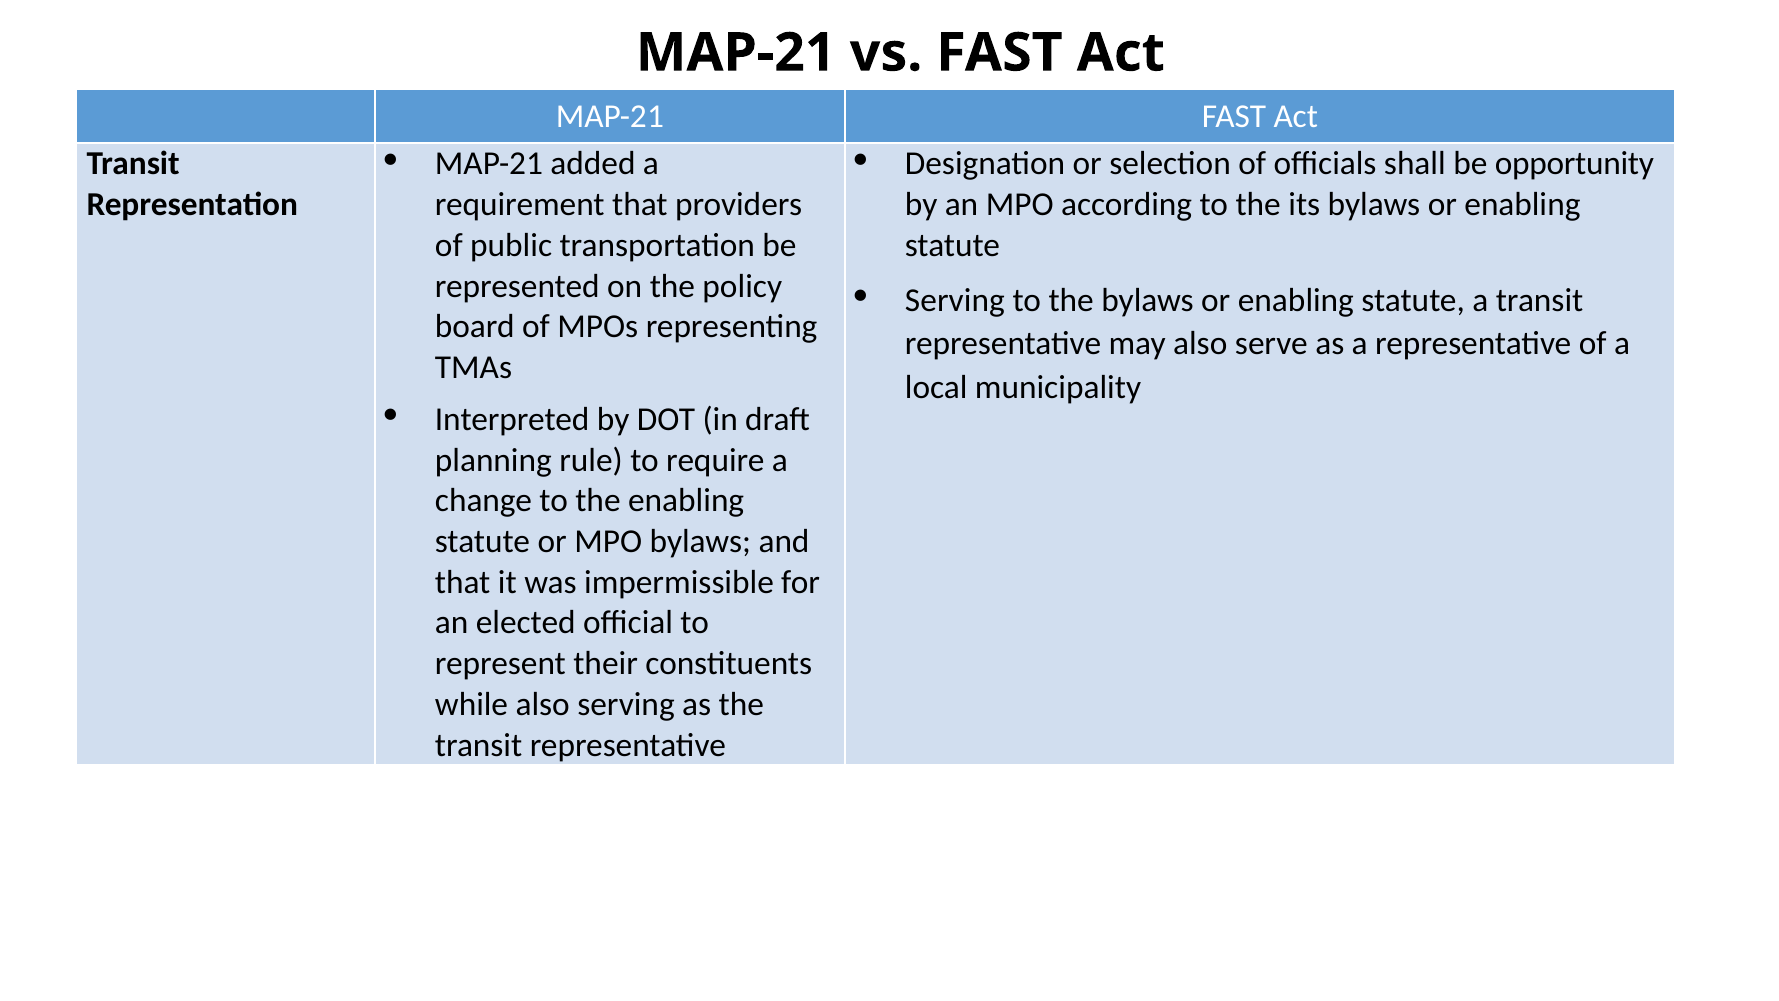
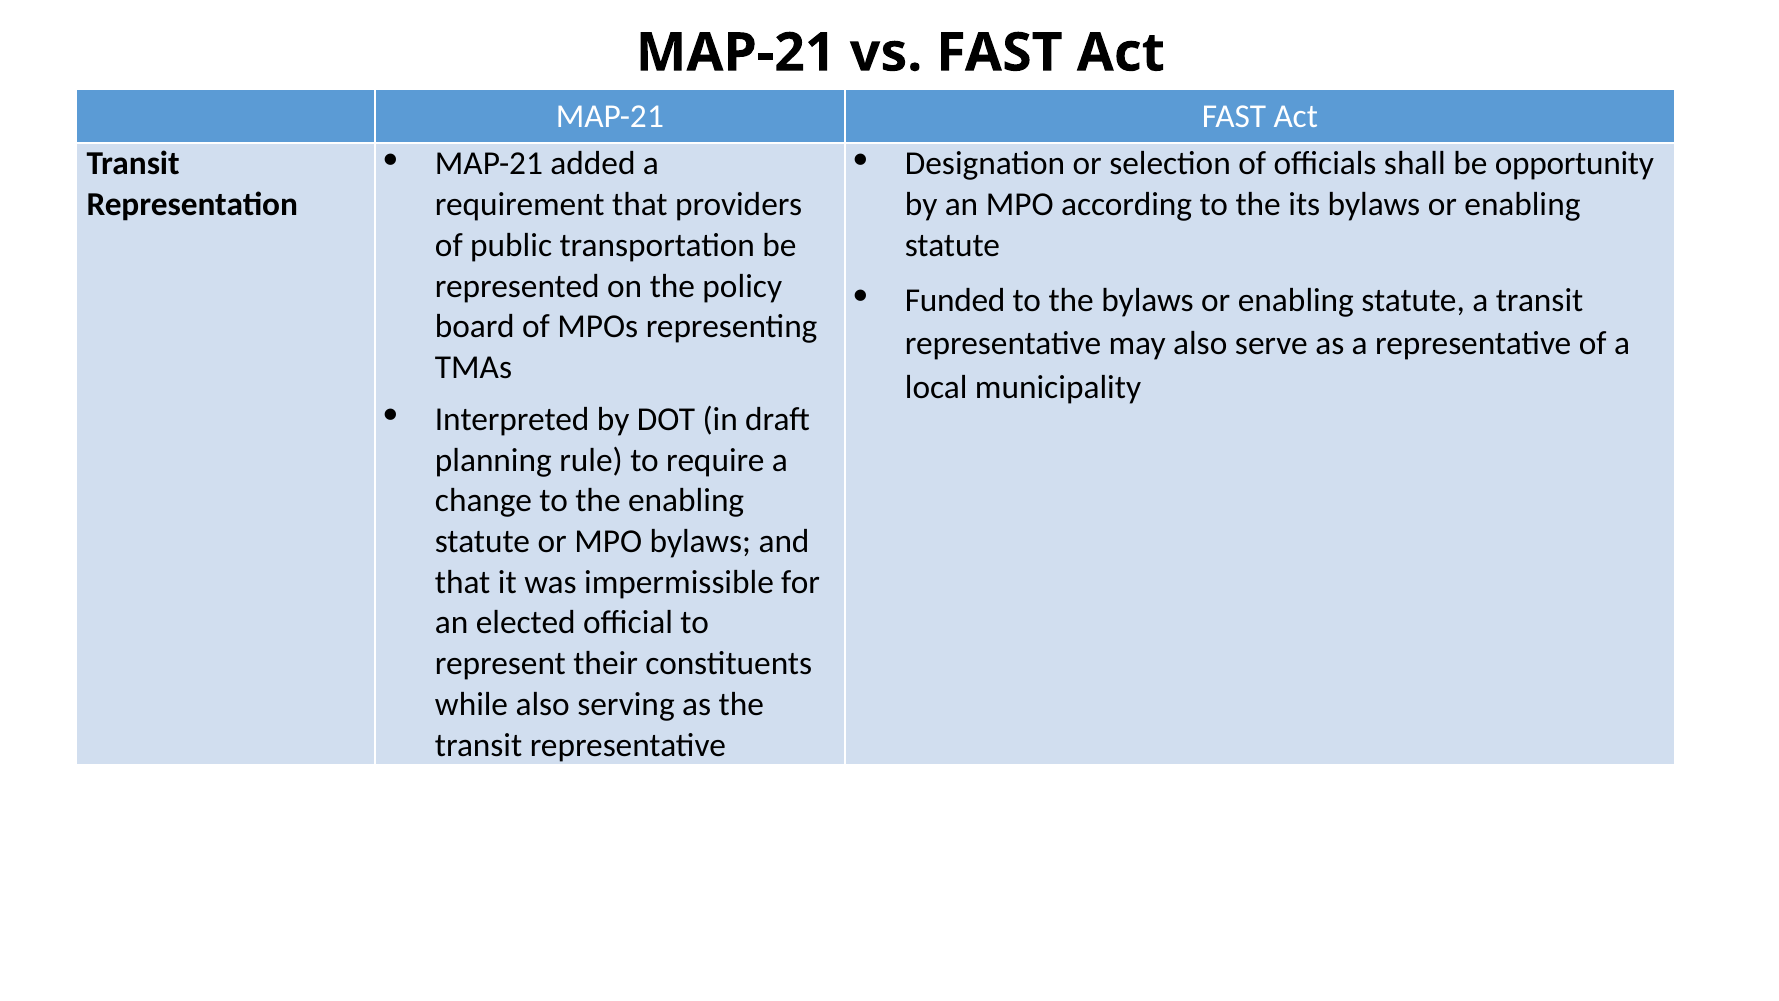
Serving: Serving -> Funded (955, 300)
